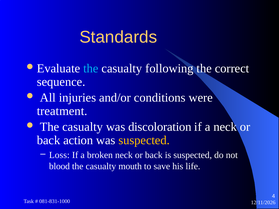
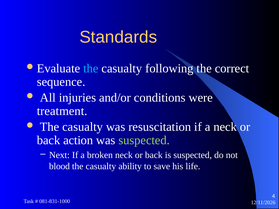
discoloration: discoloration -> resuscitation (160, 127)
suspected colour: yellow -> light green (144, 140)
Loss: Loss -> Next (59, 155)
mouth: mouth -> ability (130, 166)
